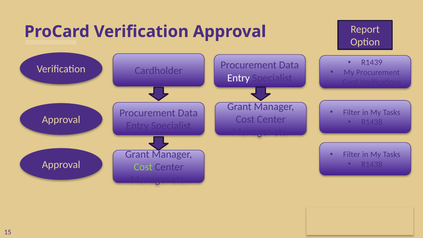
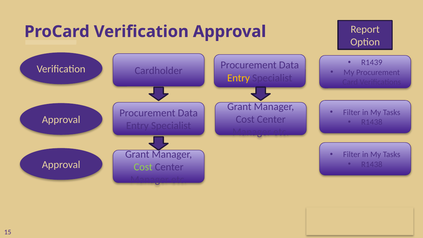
Entry colour: white -> yellow (239, 78)
